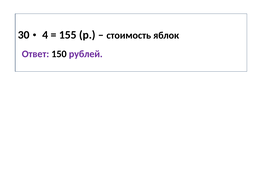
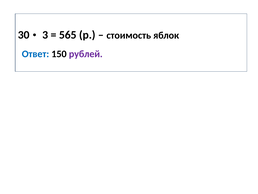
4: 4 -> 3 (45, 35)
155: 155 -> 565 (68, 35)
Ответ colour: purple -> blue (35, 54)
